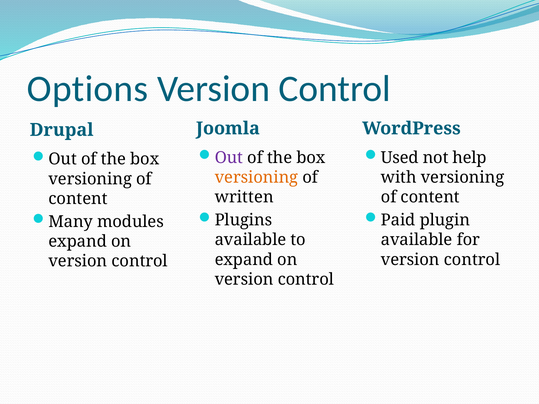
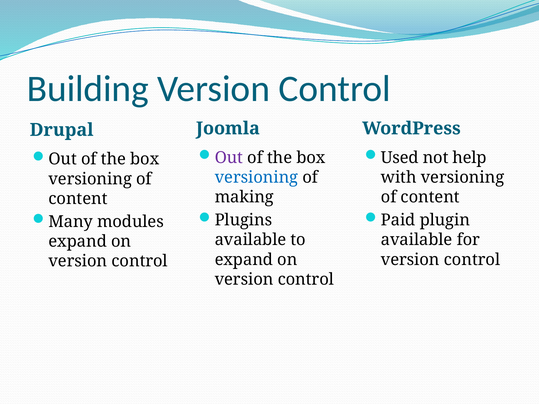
Options: Options -> Building (88, 89)
versioning colour: orange -> blue (256, 177)
written: written -> making (244, 197)
